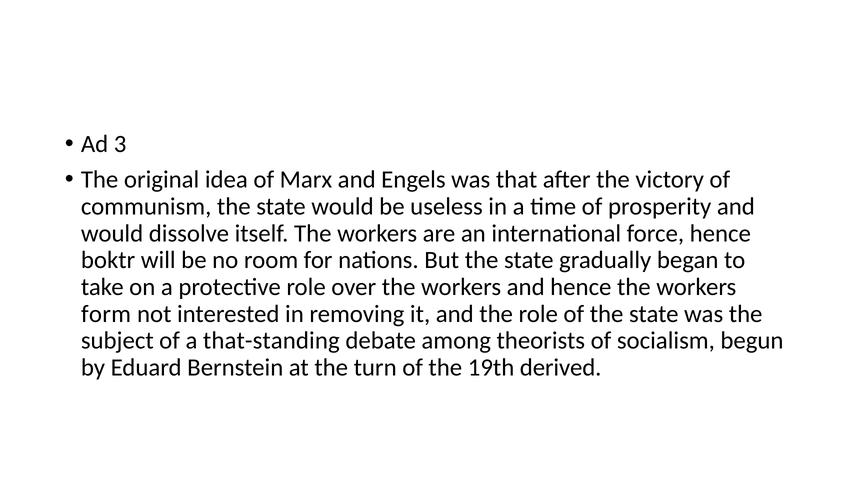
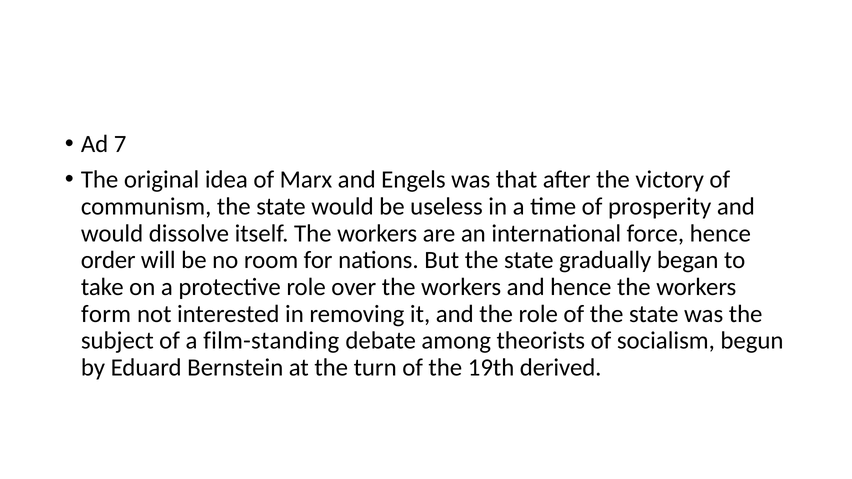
3: 3 -> 7 (120, 144)
boktr: boktr -> order (108, 260)
that-standing: that-standing -> film-standing (271, 341)
